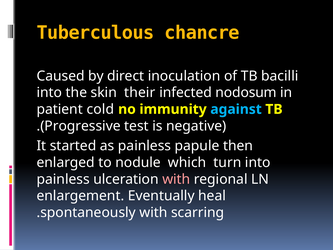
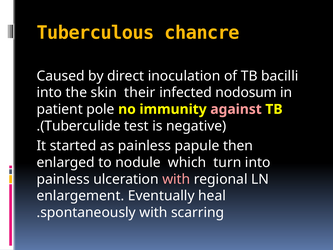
cold: cold -> pole (100, 109)
against colour: light blue -> pink (236, 109)
Progressive: Progressive -> Tuberculide (80, 126)
